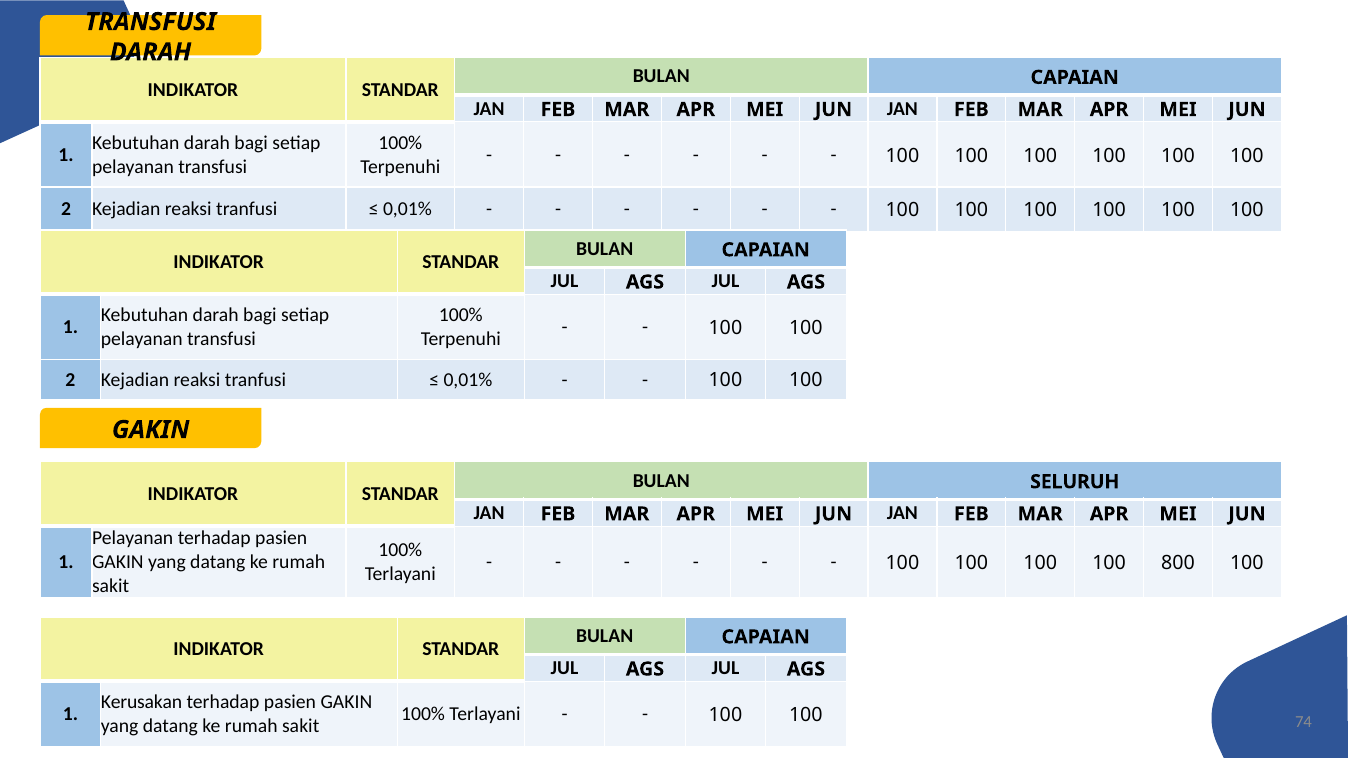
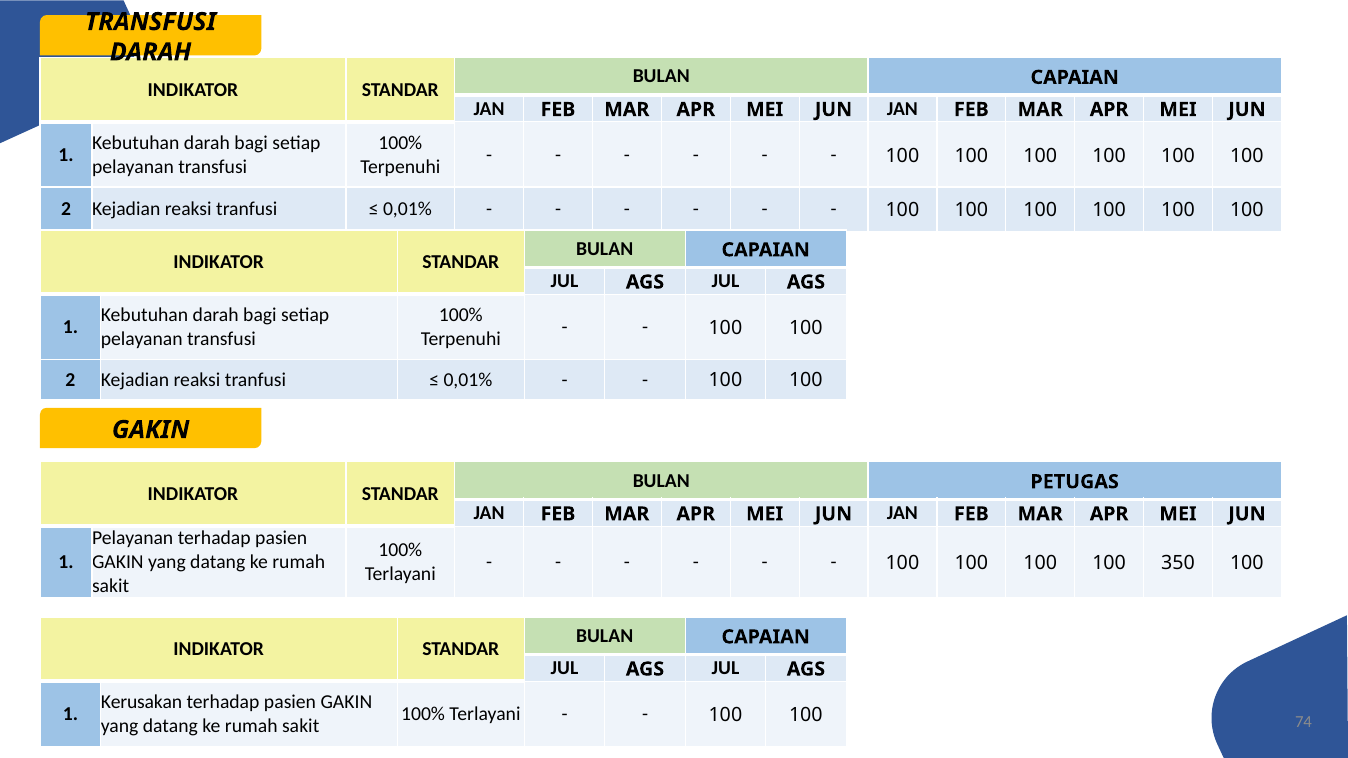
SELURUH: SELURUH -> PETUGAS (1075, 482)
800: 800 -> 350 (1178, 563)
